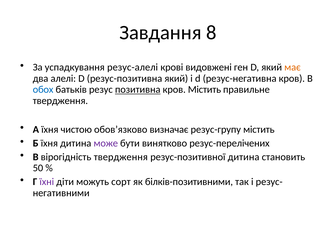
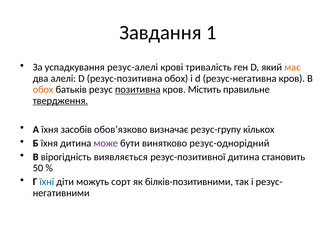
8: 8 -> 1 (211, 33)
видовжені: видовжені -> тривалість (209, 67)
резус-позитивна який: який -> обох (176, 78)
обох colour: blue -> orange (43, 90)
твердження underline: none -> present (60, 101)
чистою: чистою -> засобів (76, 129)
резус-групу містить: містить -> кількох (259, 129)
резус-перелічених: резус-перелічених -> резус-однорідний (229, 143)
вірогідність твердження: твердження -> виявляється (121, 157)
їхні colour: purple -> blue (47, 182)
